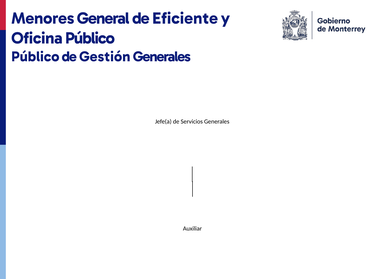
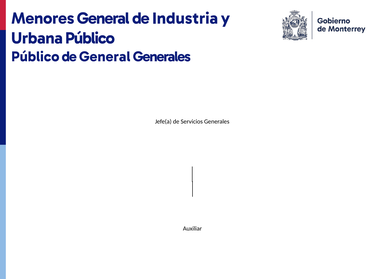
Eficiente: Eficiente -> Industria (185, 18)
Oficina: Oficina -> Urbana (37, 38)
de Gestión: Gestión -> General (105, 56)
